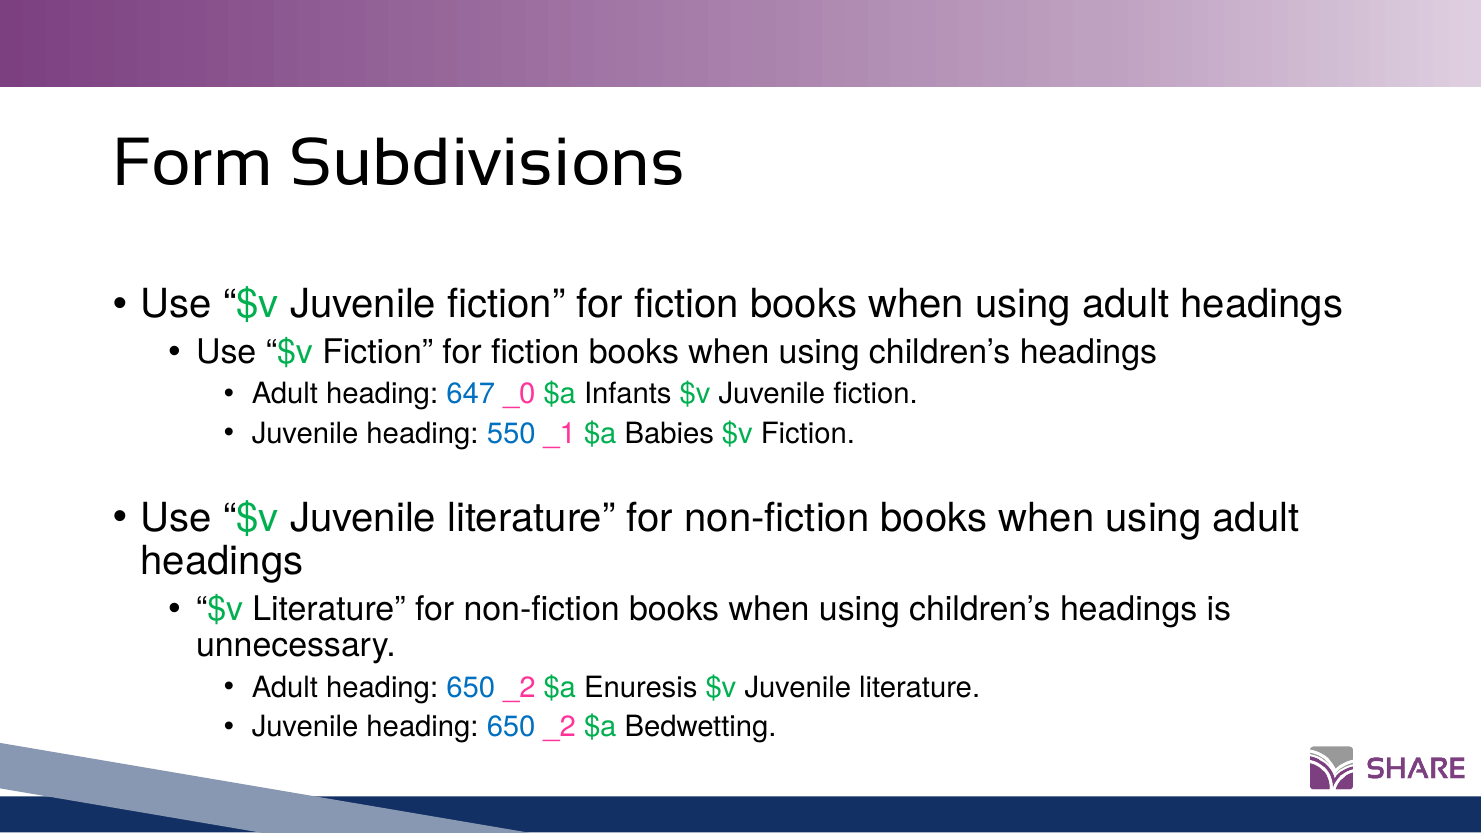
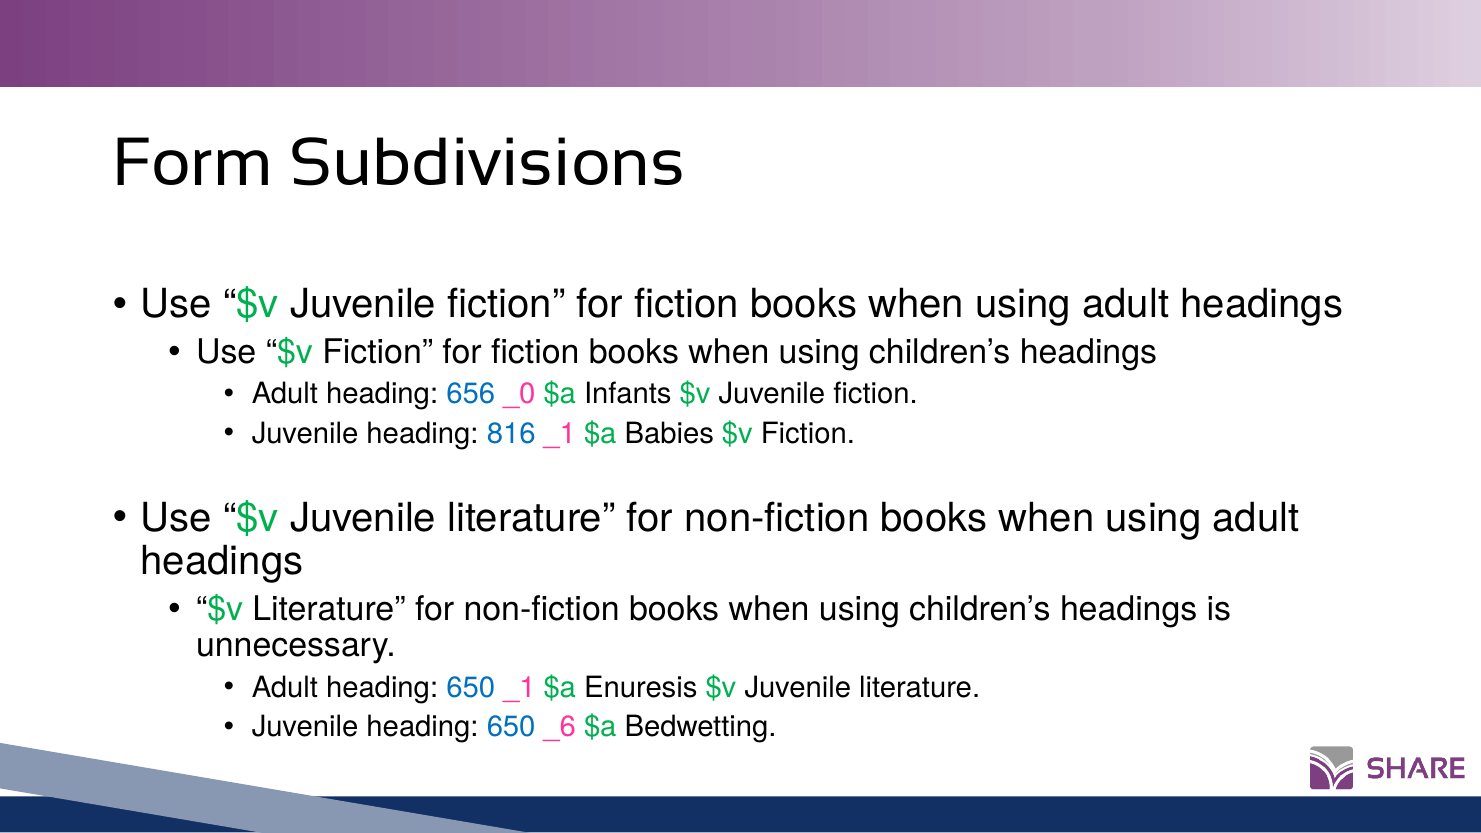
647: 647 -> 656 (471, 394)
550: 550 -> 816 (511, 434)
Adult heading 650 _2: _2 -> _1 (519, 688)
Juvenile heading 650 _2: _2 -> _6 (560, 727)
